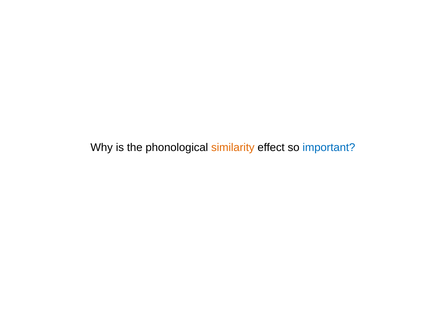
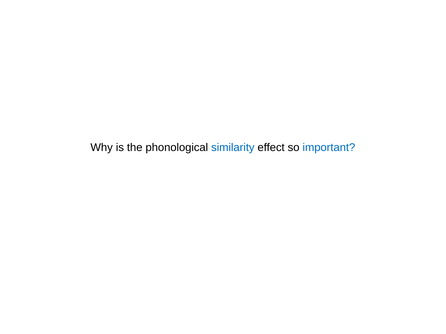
similarity colour: orange -> blue (233, 148)
